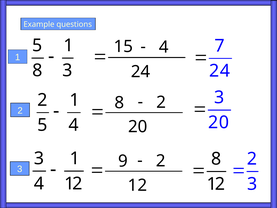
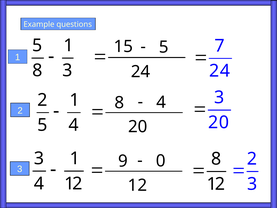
4: 4 -> 5 (164, 47)
2: 2 -> 4 (161, 102)
2: 2 -> 0 (161, 161)
